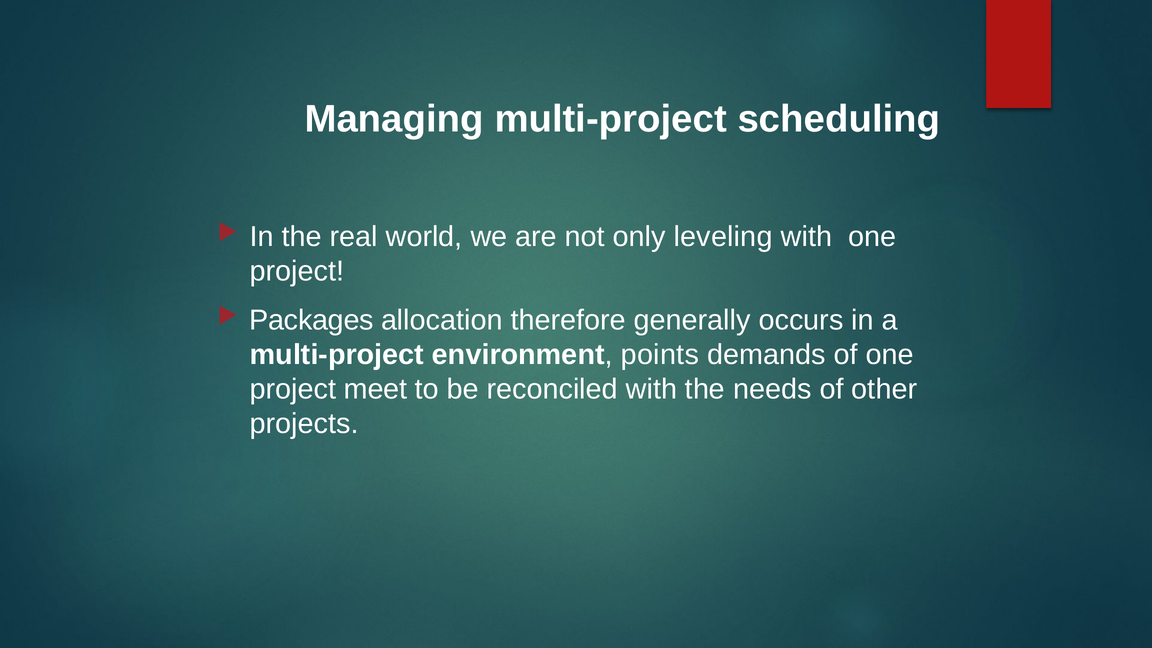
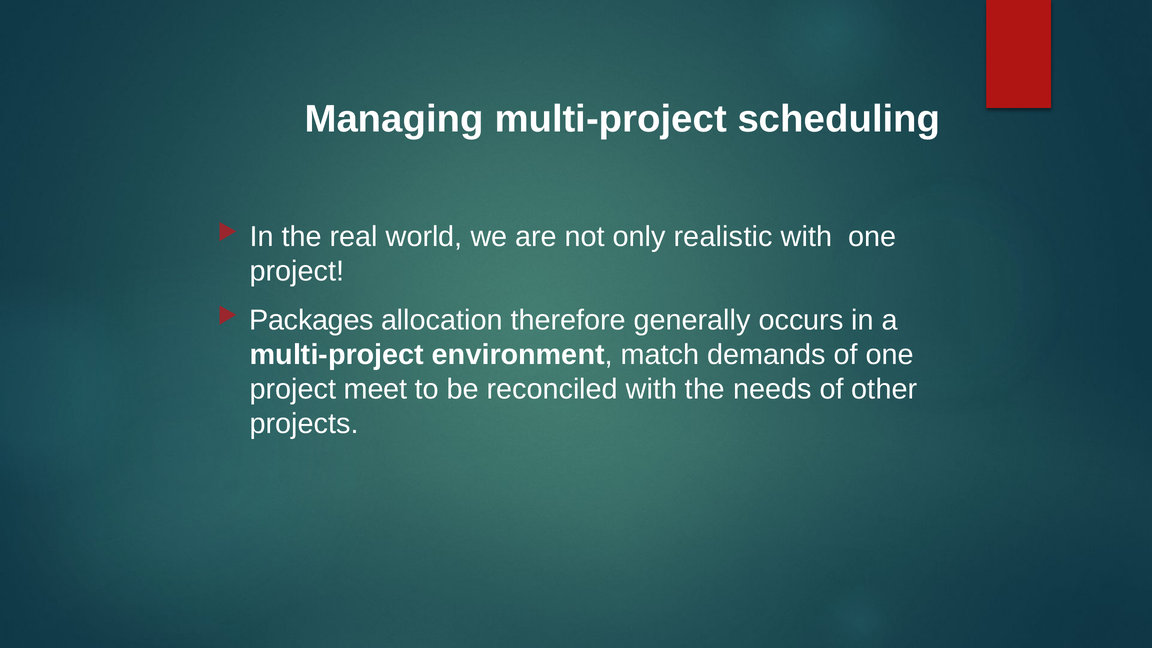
leveling: leveling -> realistic (723, 237)
points: points -> match (660, 355)
